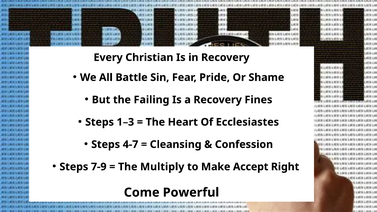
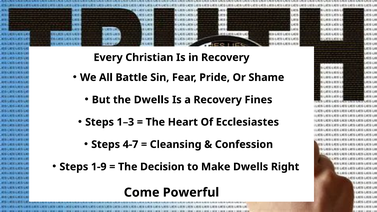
the Failing: Failing -> Dwells (151, 100)
7-9: 7-9 -> 1-9 (99, 167)
Multiply: Multiply -> Decision (162, 167)
Make Accept: Accept -> Dwells (251, 167)
